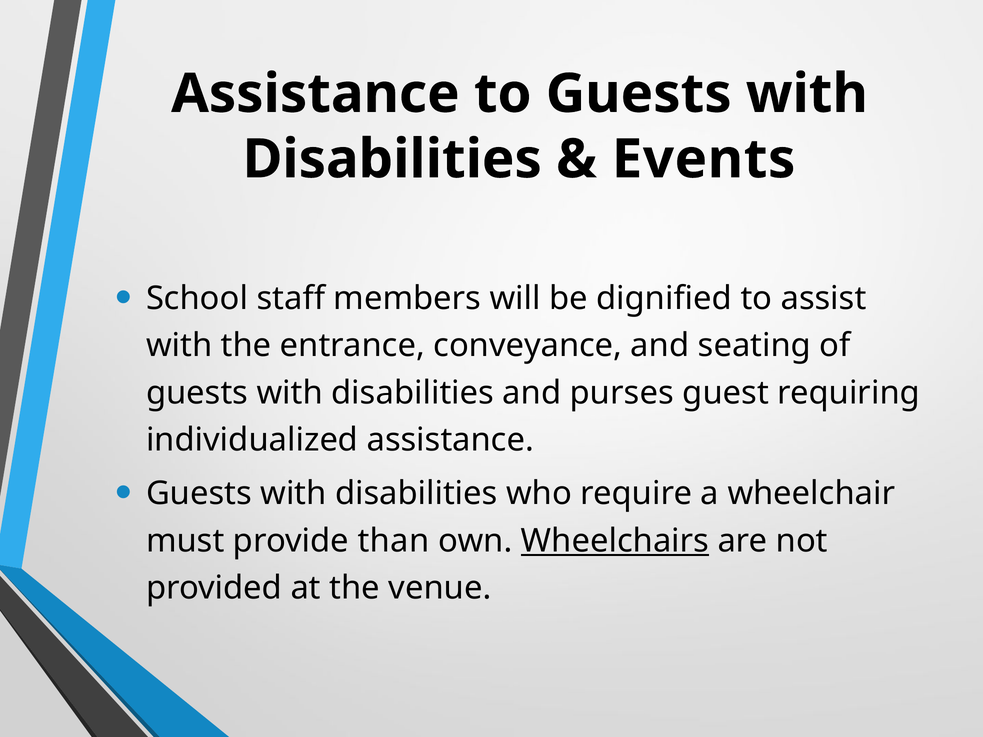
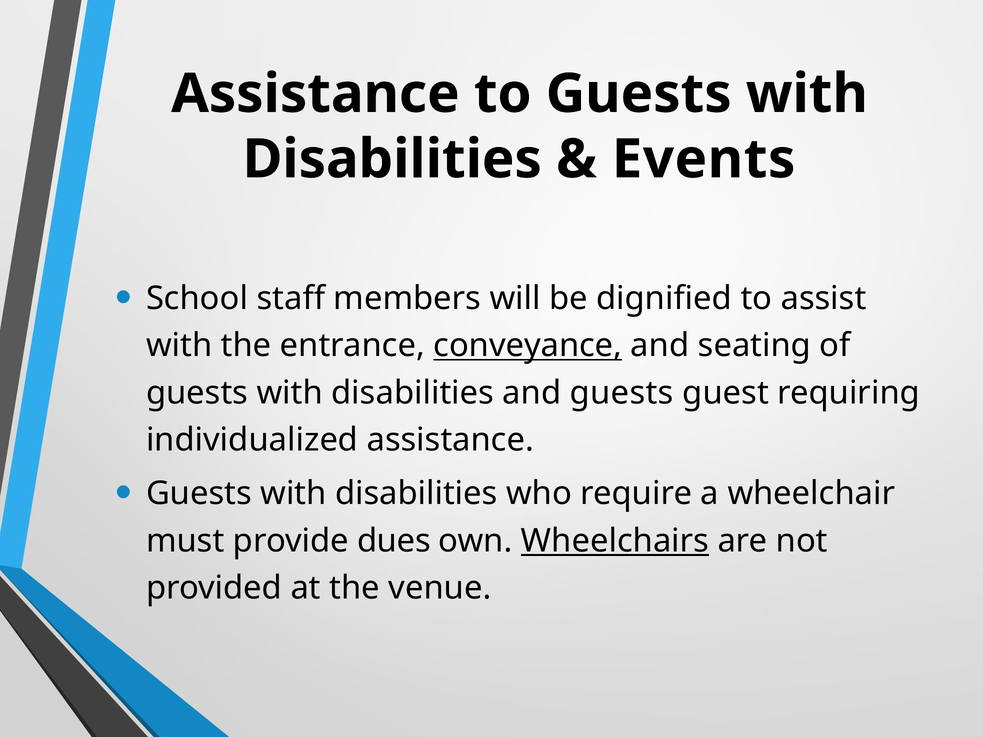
conveyance underline: none -> present (528, 346)
and purses: purses -> guests (622, 393)
than: than -> dues (394, 541)
